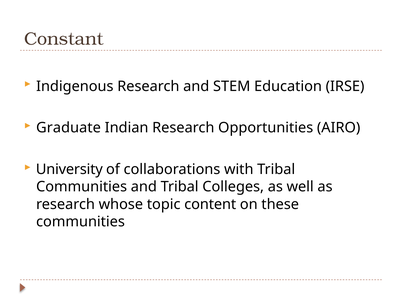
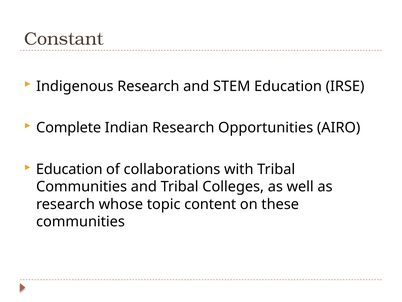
Graduate: Graduate -> Complete (69, 128)
University: University -> Education (69, 169)
